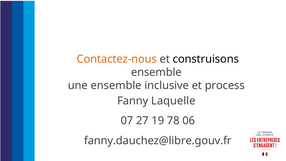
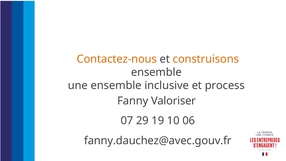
construisons colour: black -> orange (206, 59)
Laquelle: Laquelle -> Valoriser (173, 101)
27: 27 -> 29 (142, 121)
78: 78 -> 10 (173, 121)
fanny.dauchez@libre.gouv.fr: fanny.dauchez@libre.gouv.fr -> fanny.dauchez@avec.gouv.fr (158, 141)
